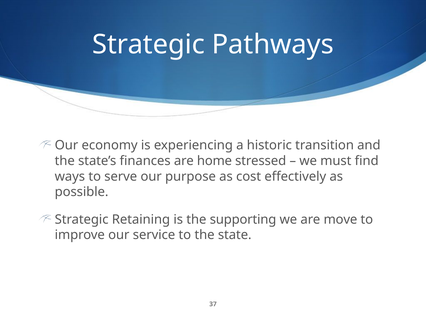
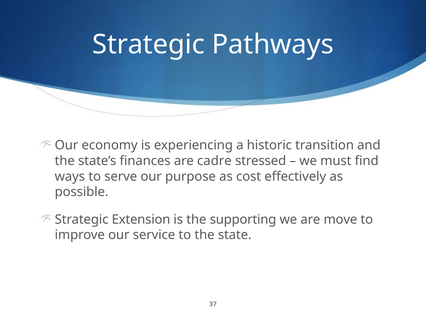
home: home -> cadre (214, 161)
Retaining: Retaining -> Extension (141, 220)
